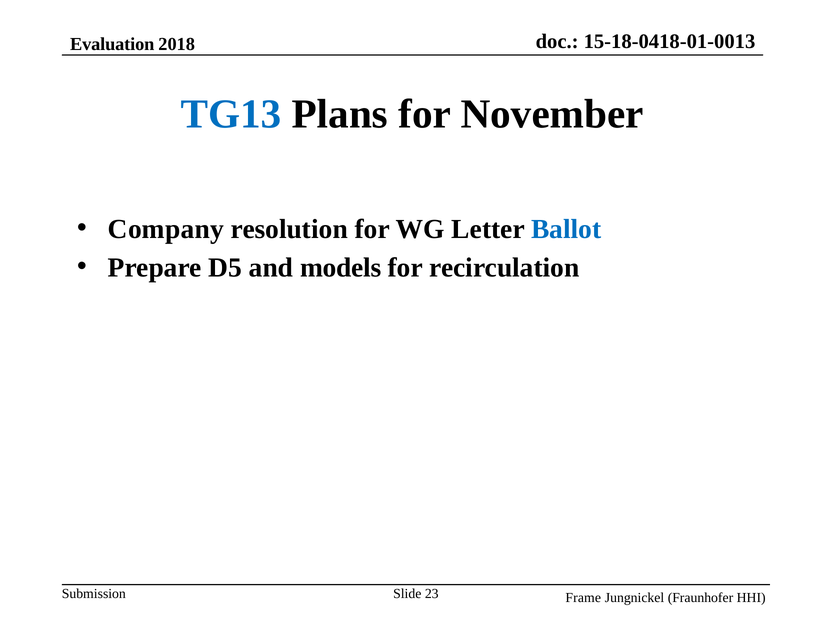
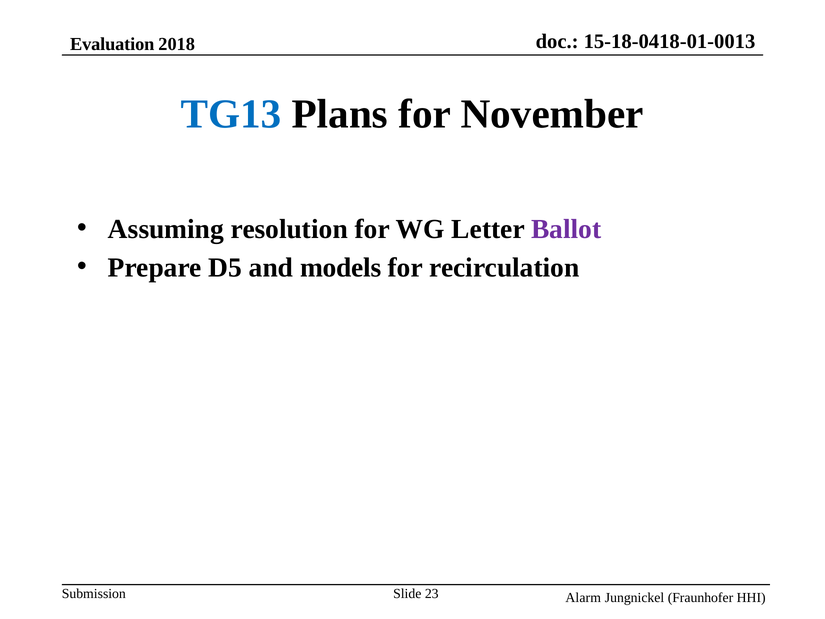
Company: Company -> Assuming (166, 229)
Ballot colour: blue -> purple (566, 229)
Frame: Frame -> Alarm (583, 598)
